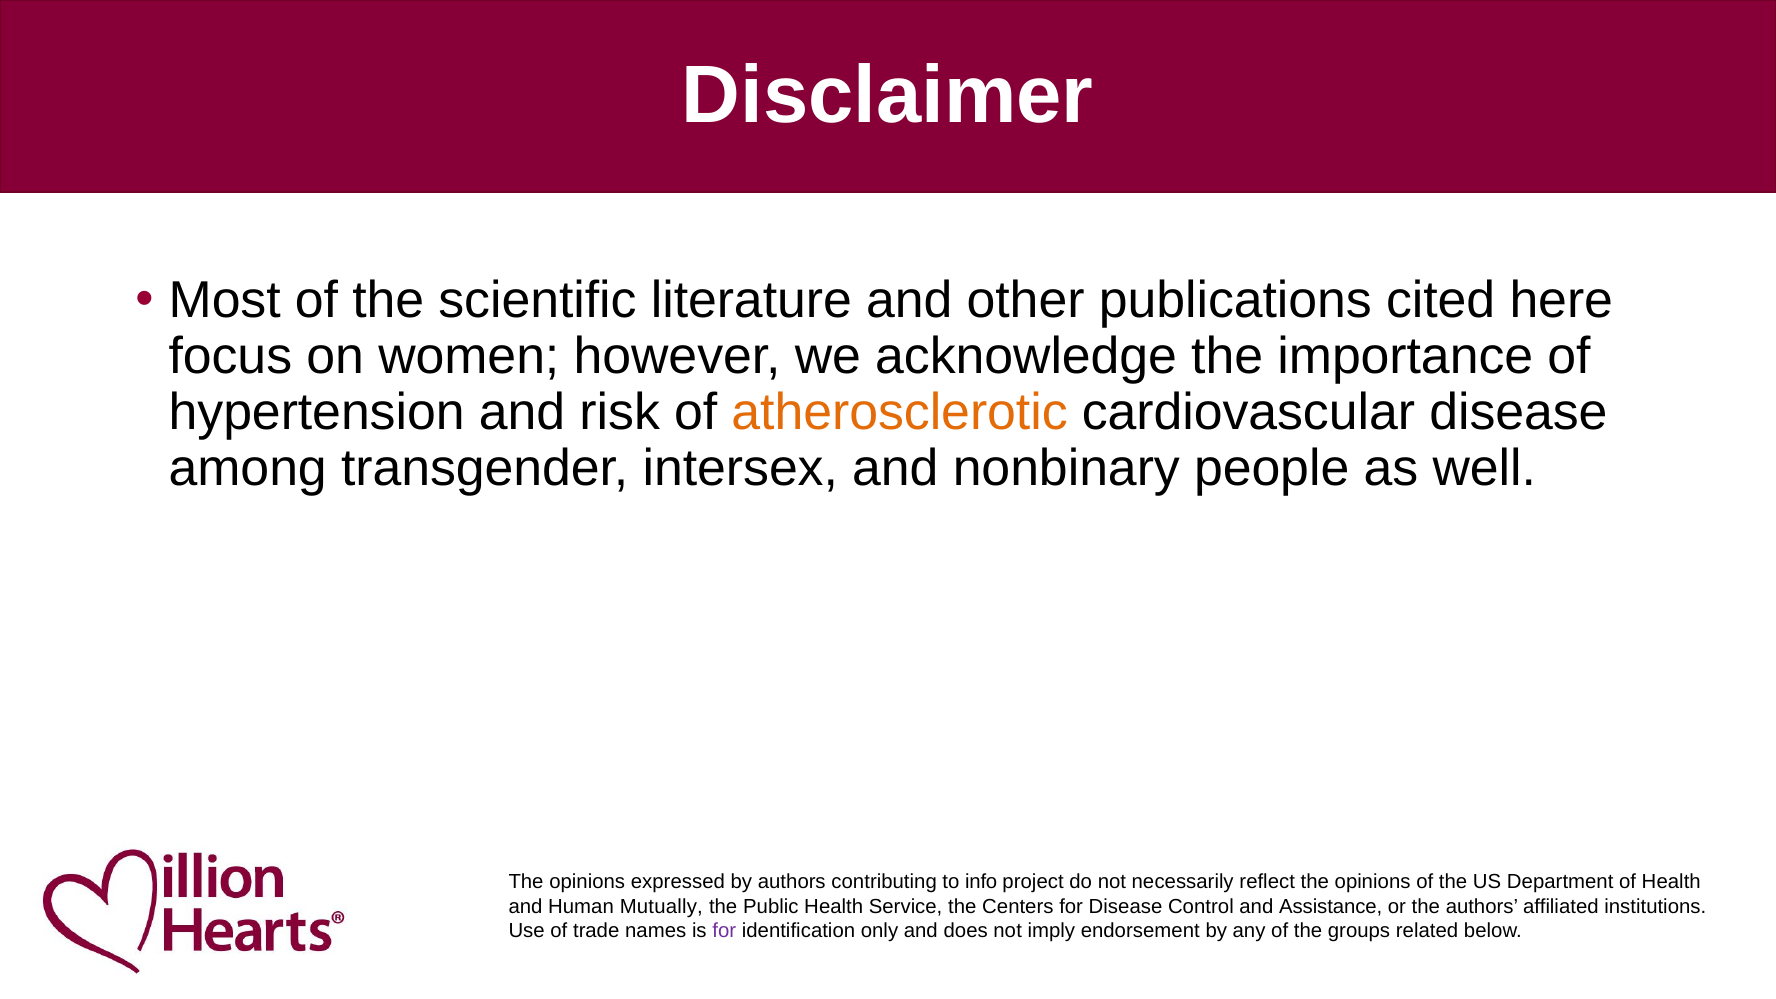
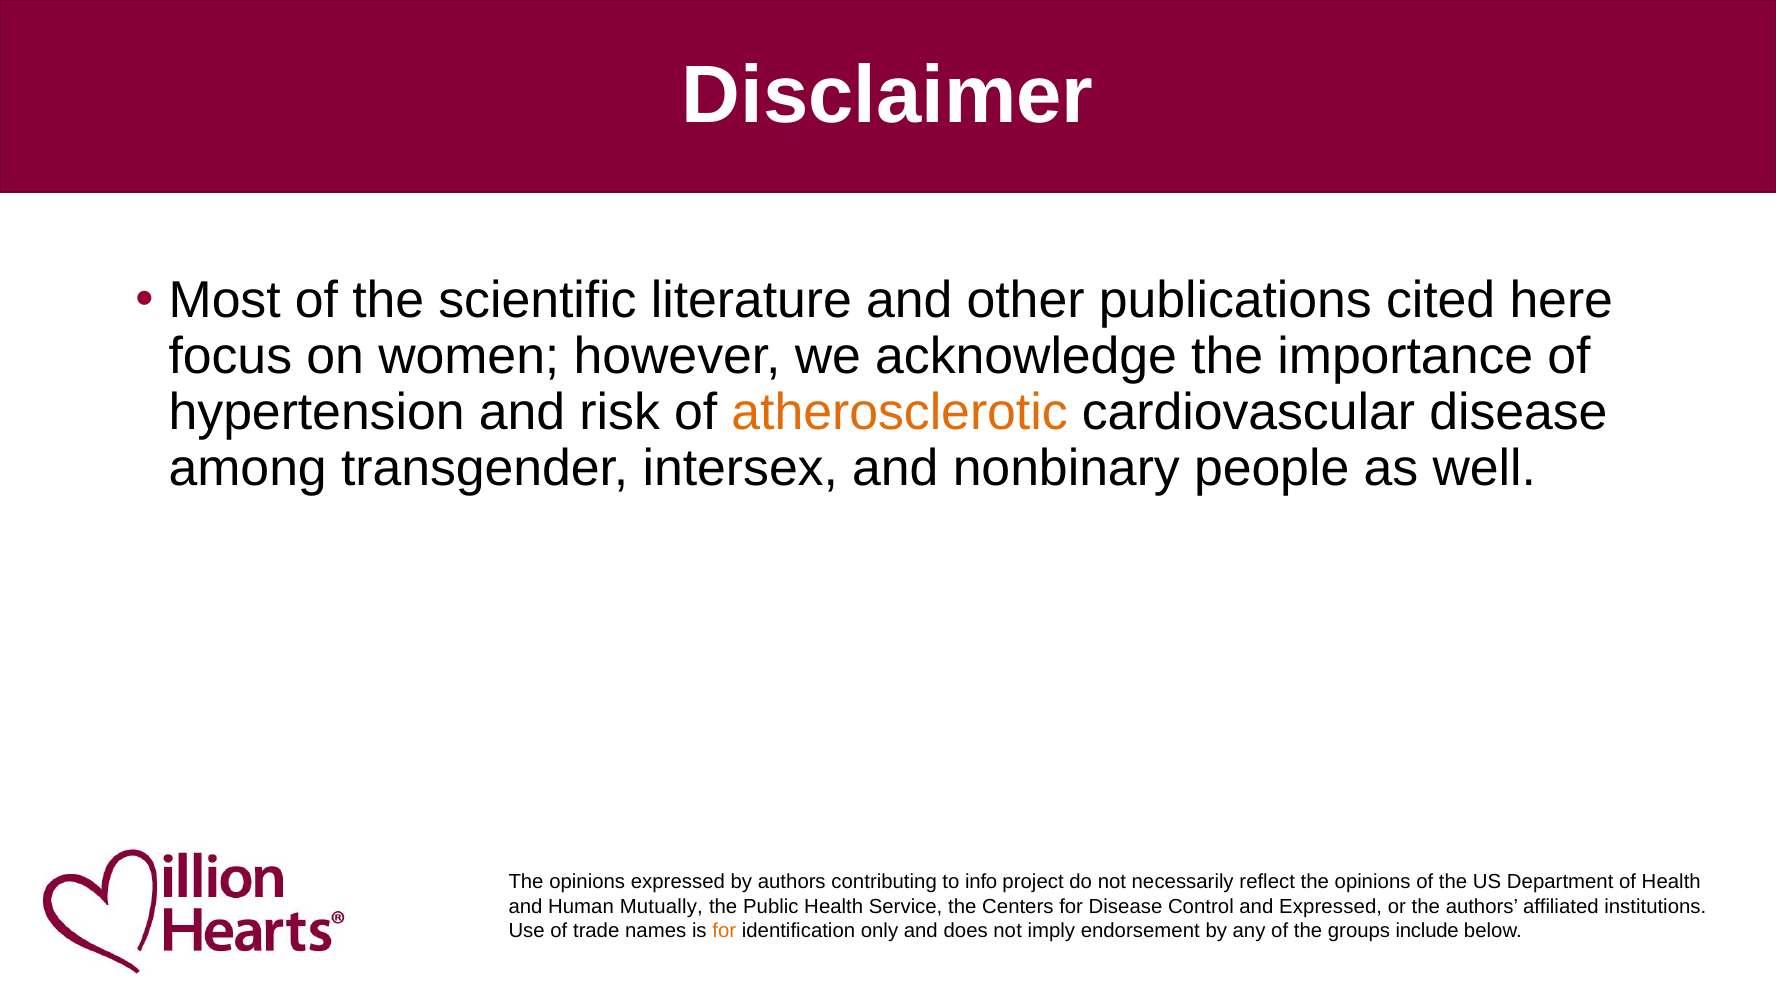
and Assistance: Assistance -> Expressed (1331, 906)
for colour: purple -> orange (724, 931)
related: related -> include (1427, 931)
